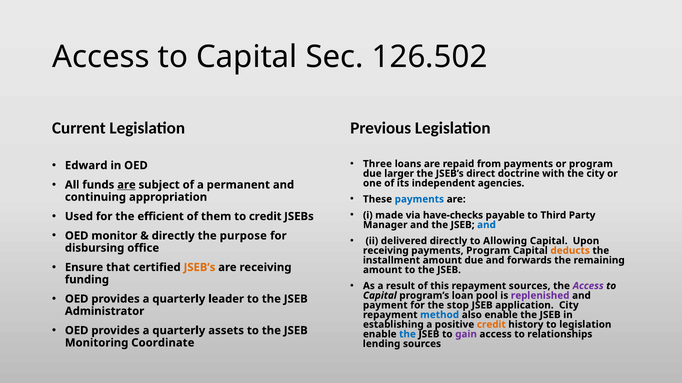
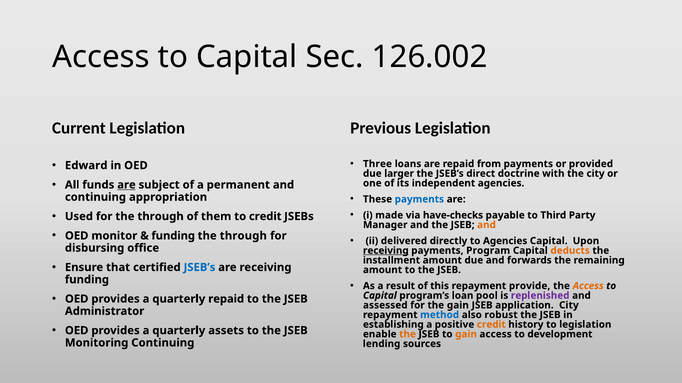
126.502: 126.502 -> 126.002 (430, 57)
or program: program -> provided (591, 164)
for the efficient: efficient -> through (161, 217)
and colour: blue -> orange (486, 225)
directly: directly -> funding (173, 236)
purpose: purpose -> through (243, 236)
to Allowing: Allowing -> Agencies (505, 241)
receiving underline: none -> present (386, 251)
JSEB’s colour: orange -> blue (200, 268)
repayment sources: sources -> provide (530, 286)
Access colour: purple -> orange (588, 286)
quarterly leader: leader -> repaid (226, 299)
payment: payment -> assessed (385, 306)
the stop: stop -> gain (458, 306)
also enable: enable -> robust (501, 315)
the colour: blue -> orange (408, 335)
gain colour: purple -> orange (466, 335)
relationships: relationships -> development (560, 335)
Monitoring Coordinate: Coordinate -> Continuing (163, 343)
